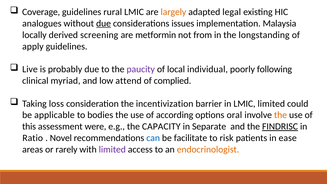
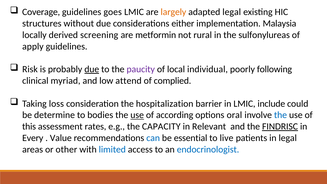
rural: rural -> goes (113, 12)
analogues: analogues -> structures (42, 23)
due underline: present -> none (104, 23)
issues: issues -> either (183, 23)
from: from -> rural (203, 35)
longstanding: longstanding -> sulfonylureas (264, 35)
Live: Live -> Risk (30, 69)
due underline: none -> present (92, 69)
incentivization: incentivization -> hospitalization (165, 104)
LMIC limited: limited -> include (271, 104)
applicable: applicable -> determine (54, 115)
use underline: none -> present (137, 115)
the colour: orange -> blue (280, 115)
were: were -> rates (96, 126)
Separate: Separate -> Relevant (209, 126)
Ratio: Ratio -> Every (33, 138)
Novel: Novel -> Value (61, 138)
facilitate: facilitate -> essential (191, 138)
risk: risk -> live (227, 138)
in ease: ease -> legal (288, 138)
rarely: rarely -> other (66, 149)
limited colour: purple -> blue (112, 149)
endocrinologist colour: orange -> blue (208, 149)
